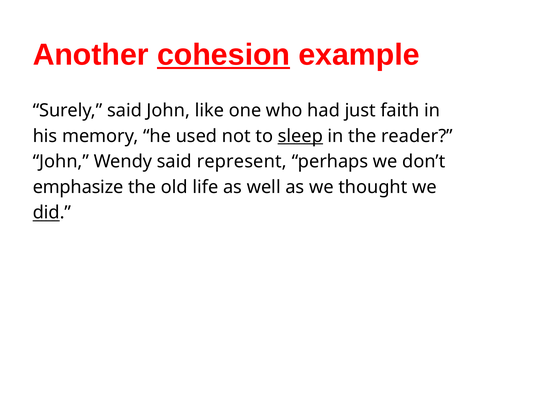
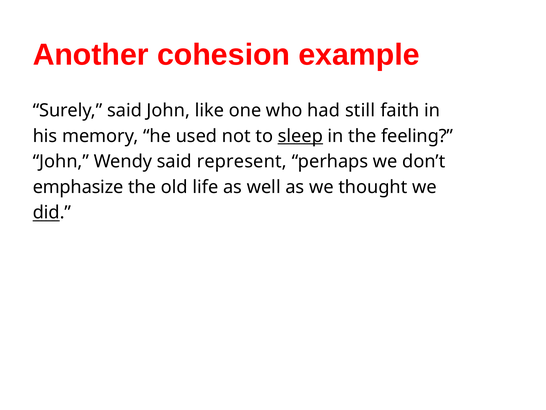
cohesion underline: present -> none (224, 55)
just: just -> still (360, 110)
reader: reader -> feeling (417, 136)
